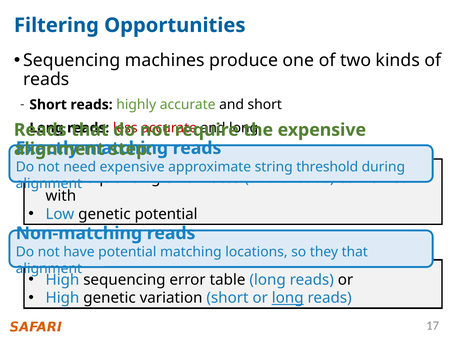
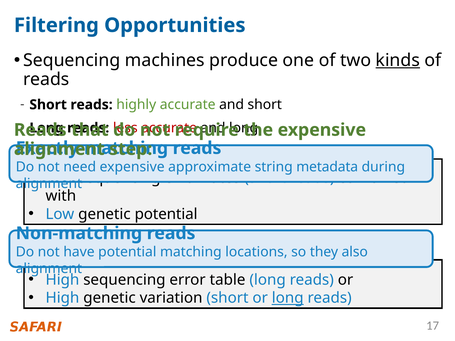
kinds underline: none -> present (398, 60)
threshold: threshold -> metadata (327, 167)
they that: that -> also (355, 252)
